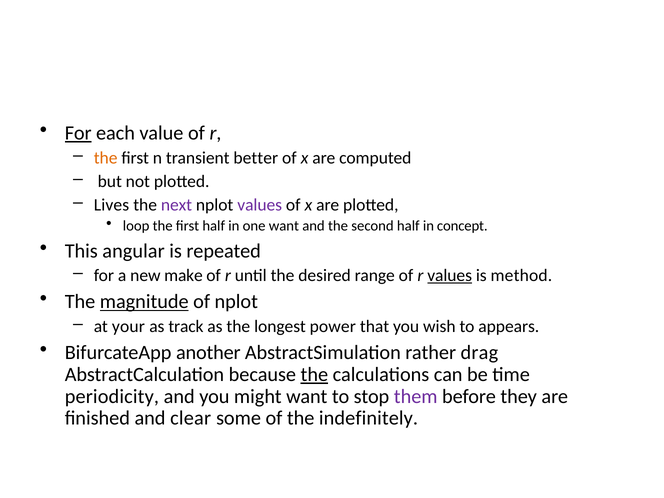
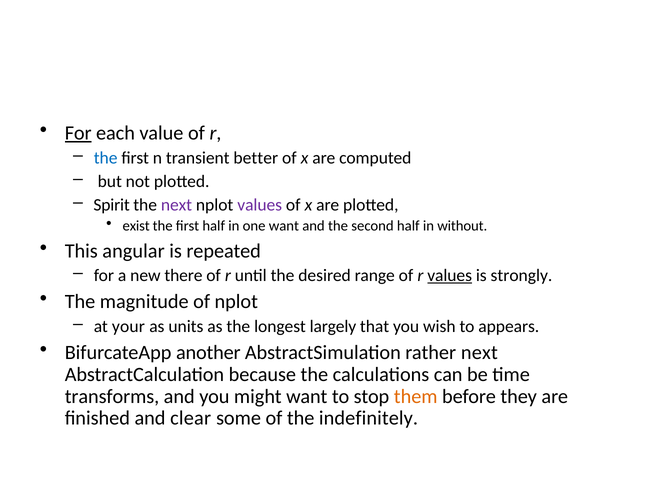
the colour: orange -> blue (106, 158)
Lives: Lives -> Spirit (112, 205)
loop: loop -> exist (136, 226)
concept: concept -> without (462, 226)
make: make -> there (183, 276)
method: method -> strongly (521, 276)
magnitude underline: present -> none (144, 302)
track: track -> units (186, 326)
power: power -> largely (333, 326)
rather drag: drag -> next (479, 353)
the underline: present -> none (314, 374)
periodicity: periodicity -> transforms (112, 396)
them colour: purple -> orange (416, 396)
